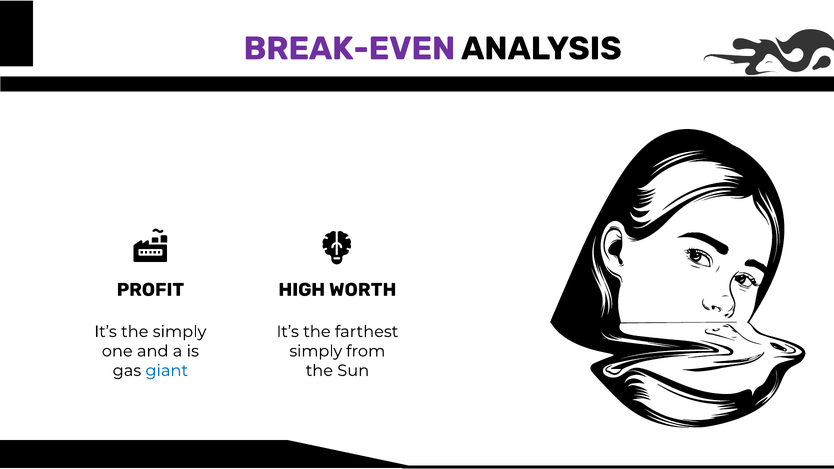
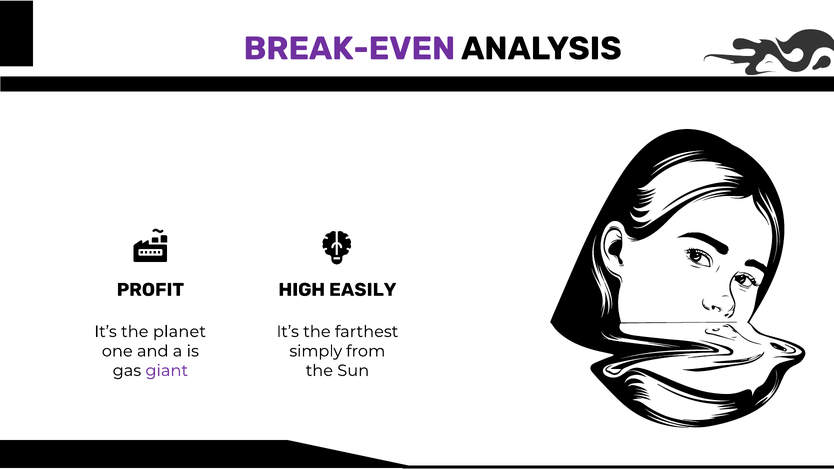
WORTH: WORTH -> EASILY (363, 290)
the simply: simply -> planet (179, 332)
giant colour: blue -> purple (167, 371)
